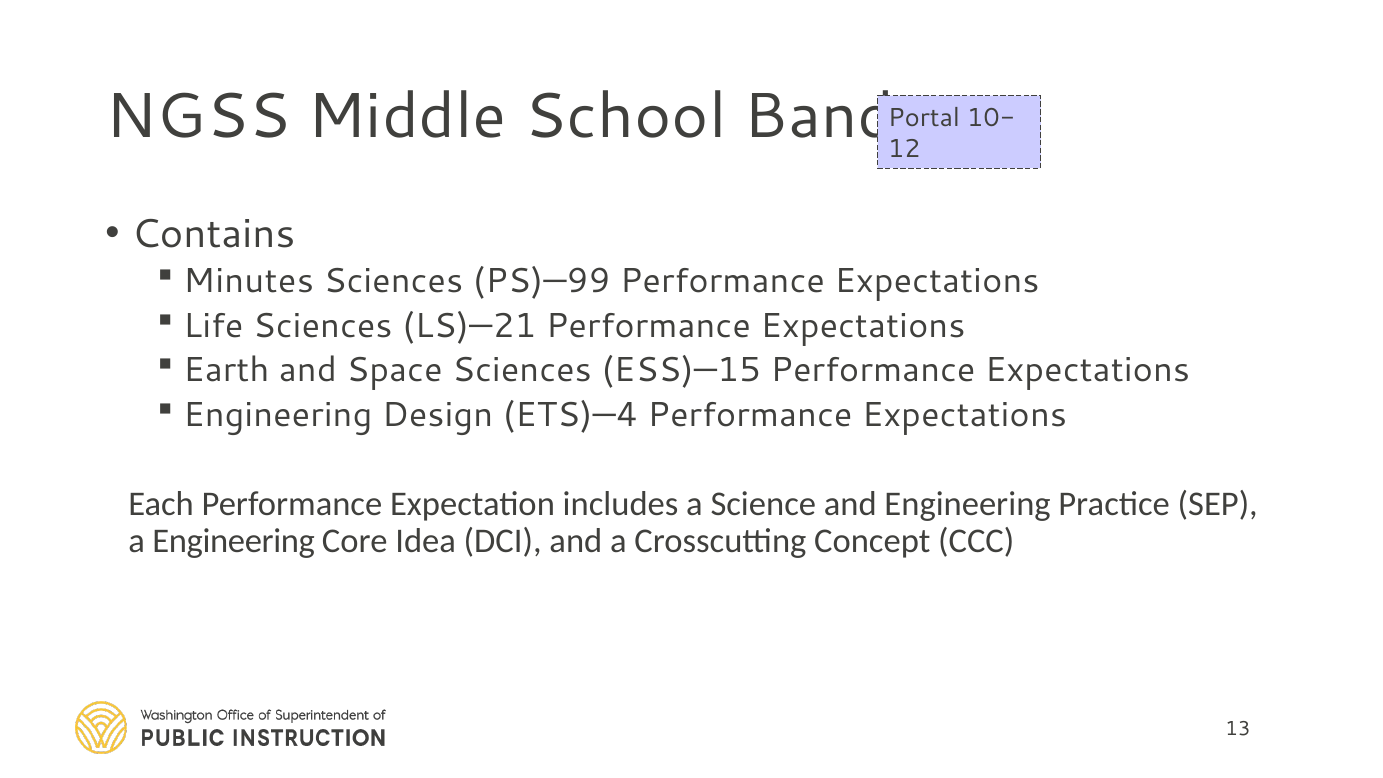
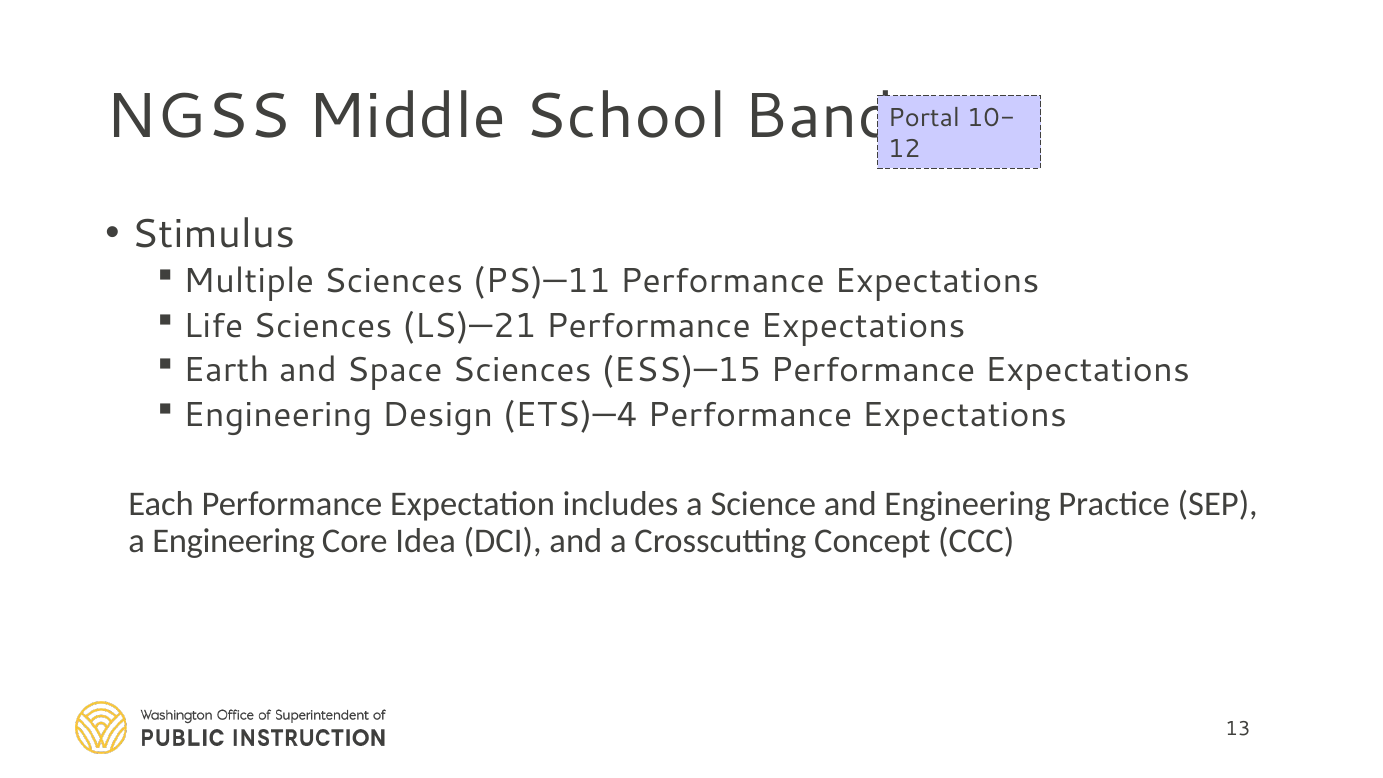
Contains: Contains -> Stimulus (213, 234)
Minutes: Minutes -> Multiple (249, 282)
PS)—99: PS)—99 -> PS)—11 (542, 282)
